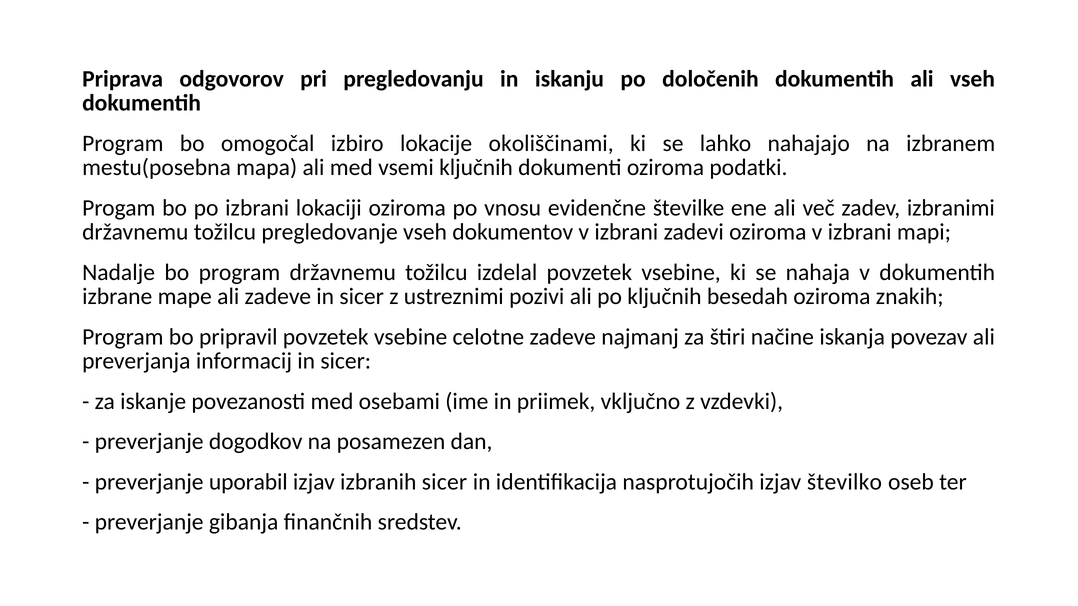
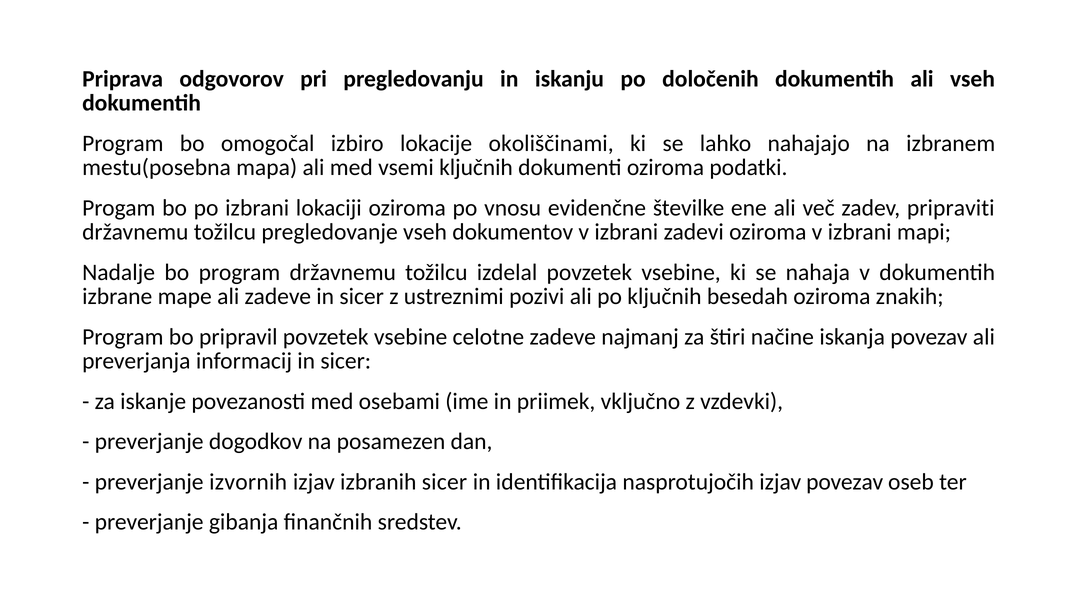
izbranimi: izbranimi -> pripraviti (951, 208)
uporabil: uporabil -> izvornih (248, 482)
izjav številko: številko -> povezav (845, 482)
